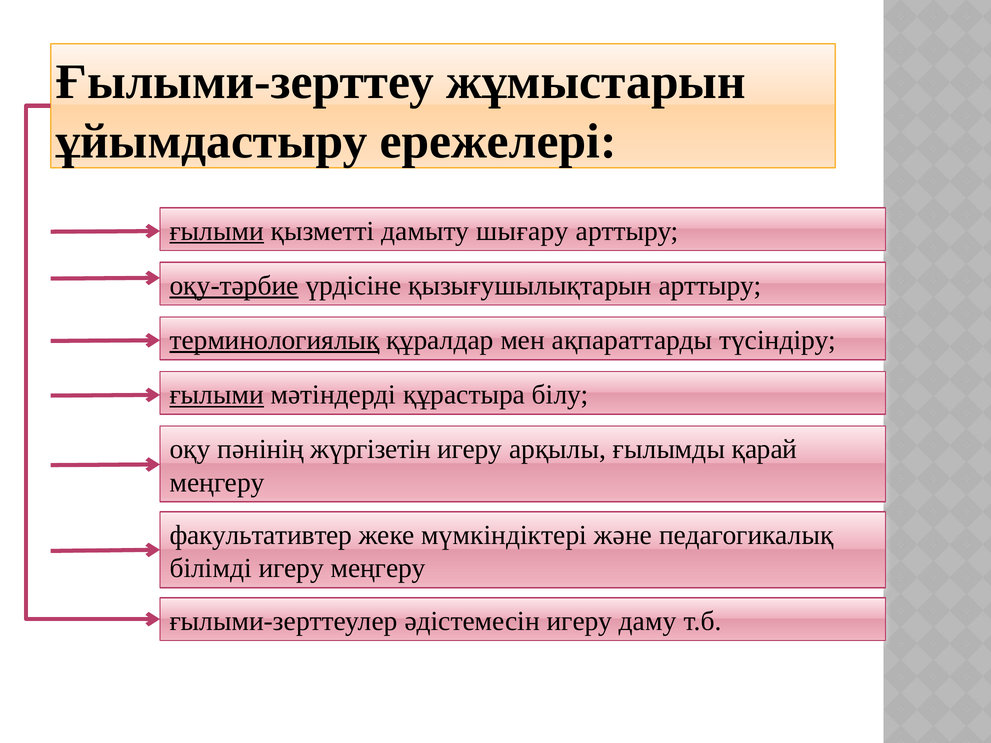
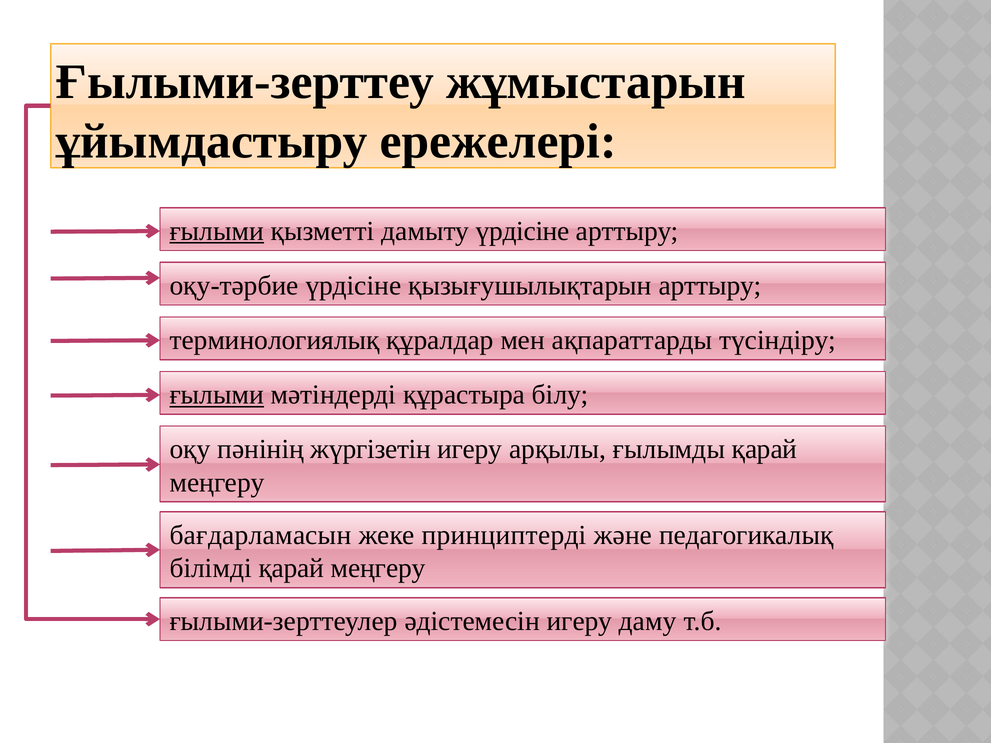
дамыту шығару: шығару -> үрдісіне (523, 231)
оқу-тәрбие underline: present -> none (234, 286)
терминологиялық underline: present -> none (275, 340)
факультативтер: факультативтер -> бағдарламасын (261, 535)
мүмкіндіктері: мүмкіндіктері -> принциптерді (504, 535)
білімді игеру: игеру -> қарай (291, 568)
